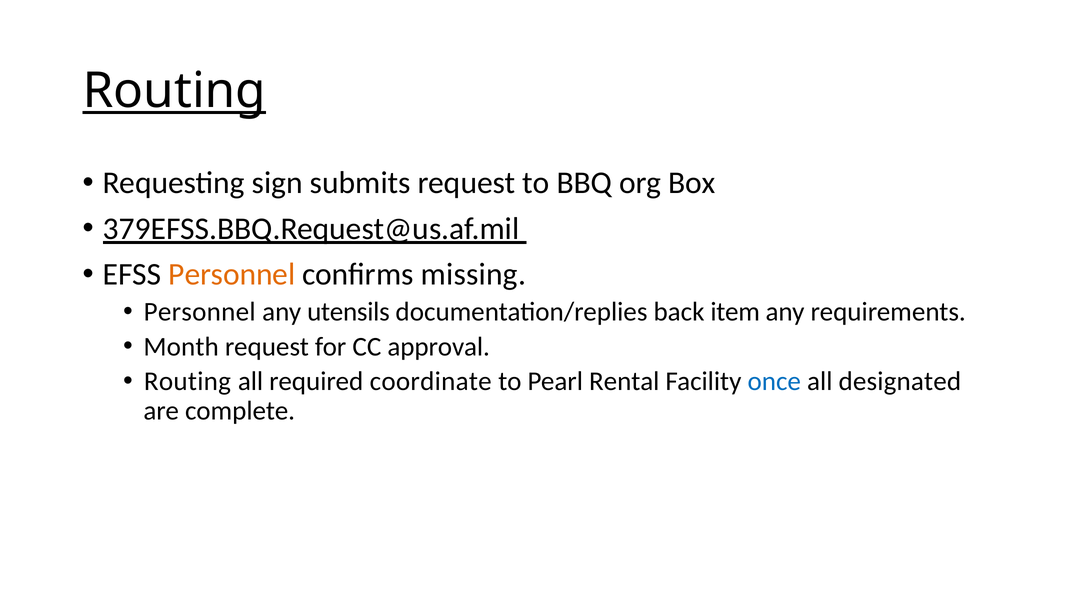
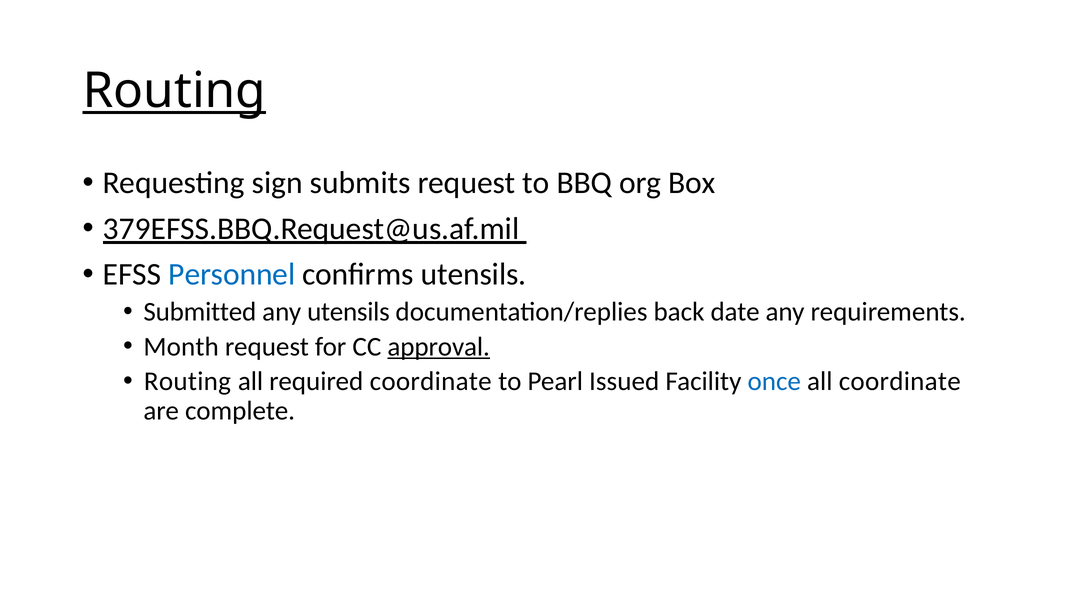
Personnel colour: orange -> blue (232, 275)
confirms missing: missing -> utensils (474, 275)
Personnel: Personnel -> Submitted (200, 312)
item: item -> date (735, 312)
approval underline: none -> present (439, 347)
Rental: Rental -> Issued (624, 382)
all designated: designated -> coordinate (900, 382)
